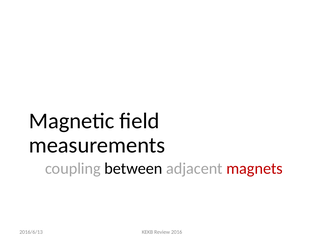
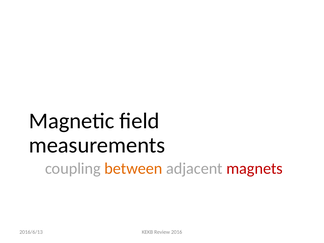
between colour: black -> orange (133, 169)
